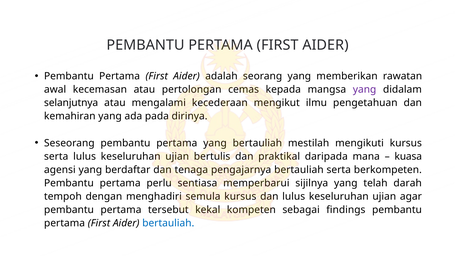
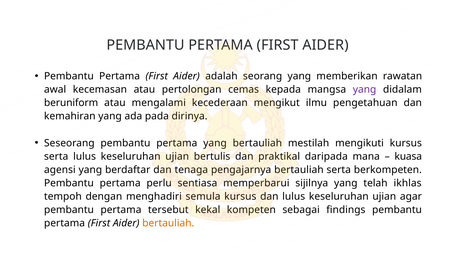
selanjutnya: selanjutnya -> beruniform (71, 103)
darah: darah -> ikhlas (408, 183)
bertauliah colour: blue -> orange (168, 223)
